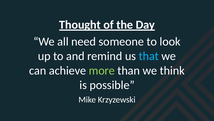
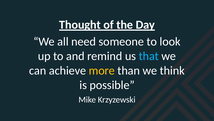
more colour: light green -> yellow (102, 70)
